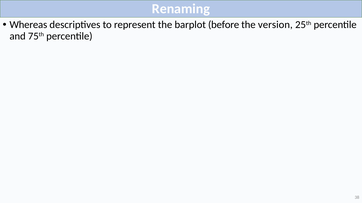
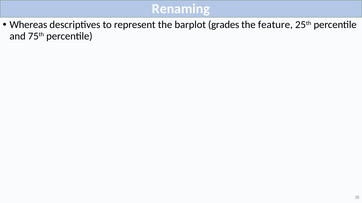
before: before -> grades (224, 25)
version: version -> feature (275, 25)
